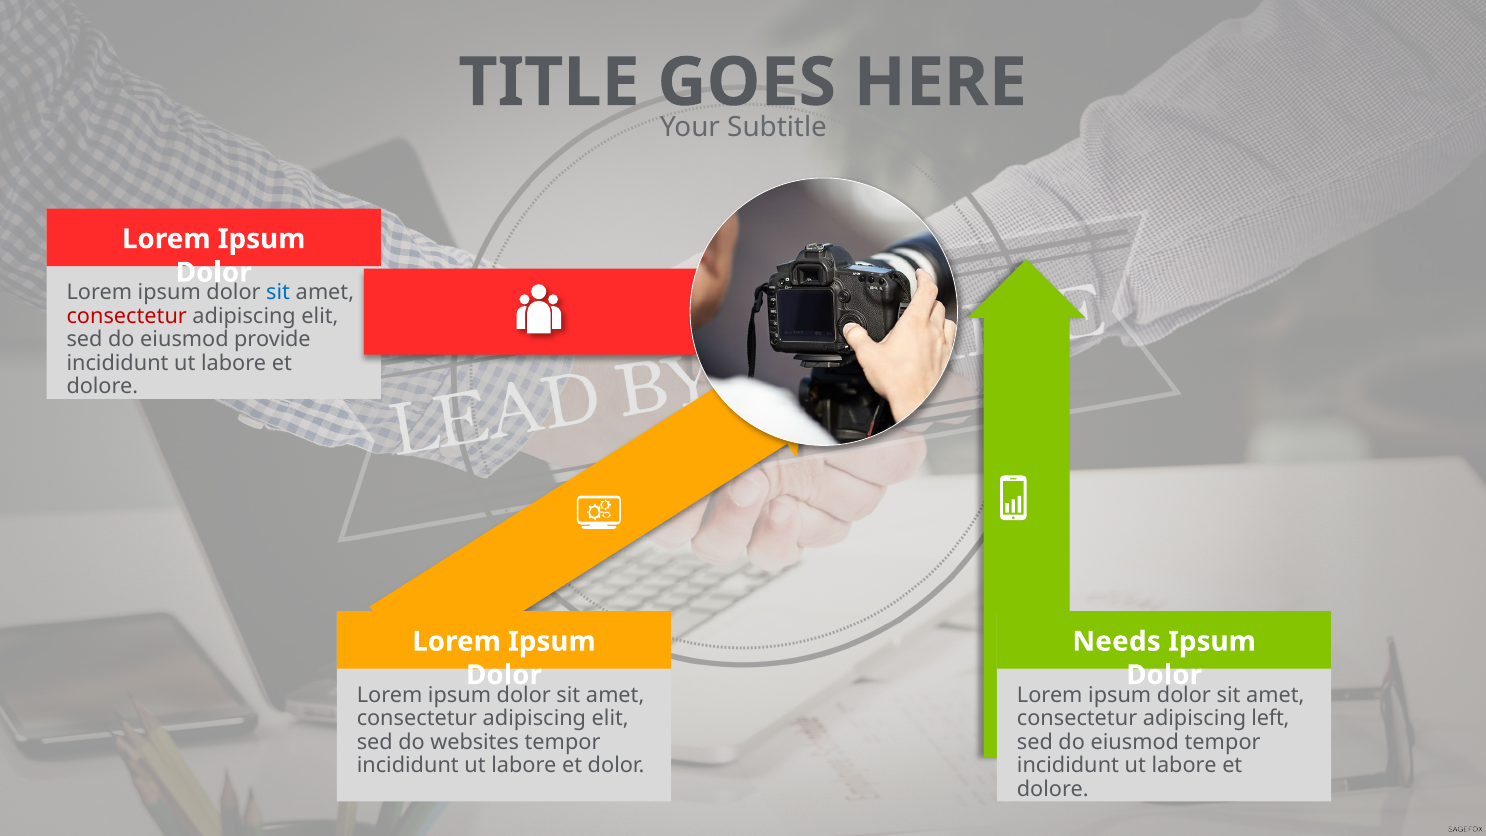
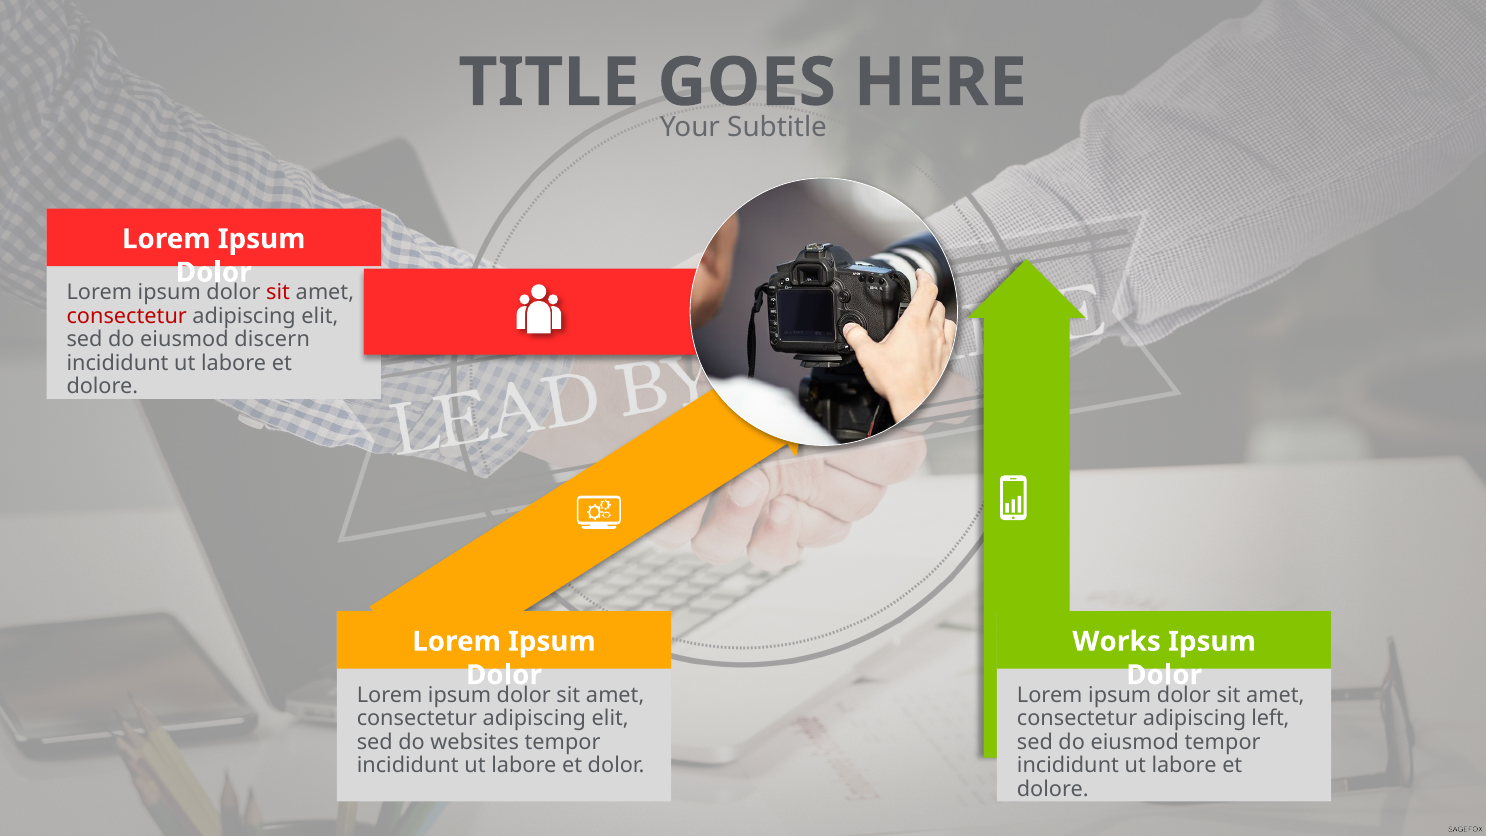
sit colour: blue -> red (278, 293)
provide: provide -> discern (272, 339)
Needs: Needs -> Works (1117, 641)
